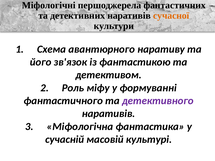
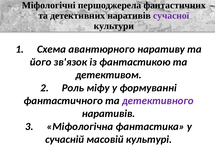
сучасної colour: orange -> purple (171, 16)
